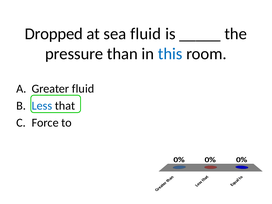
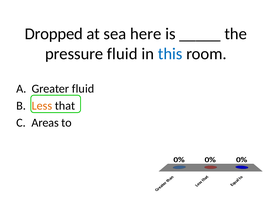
sea fluid: fluid -> here (146, 34)
pressure than: than -> fluid (122, 54)
Less colour: blue -> orange (42, 106)
Force: Force -> Areas (45, 123)
